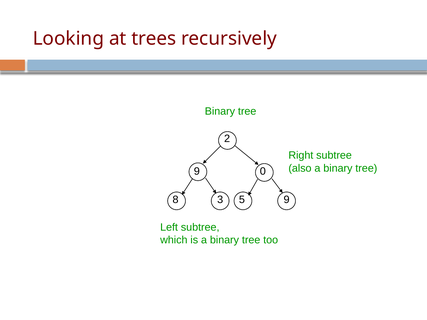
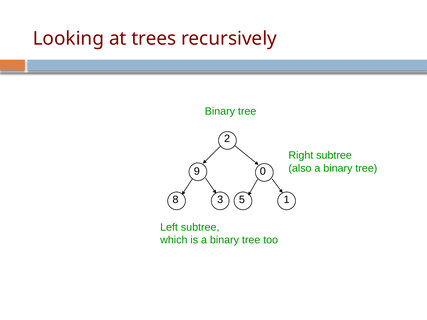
5 9: 9 -> 1 (287, 200)
